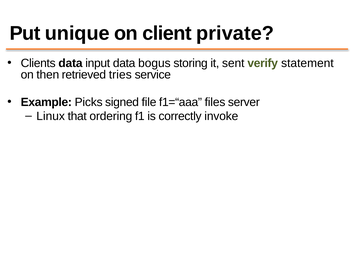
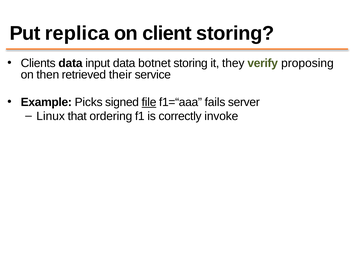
unique: unique -> replica (77, 33)
client private: private -> storing (235, 33)
bogus: bogus -> botnet (154, 63)
sent: sent -> they (233, 63)
statement: statement -> proposing (307, 63)
tries: tries -> their (120, 75)
file underline: none -> present (149, 102)
files: files -> fails (215, 102)
